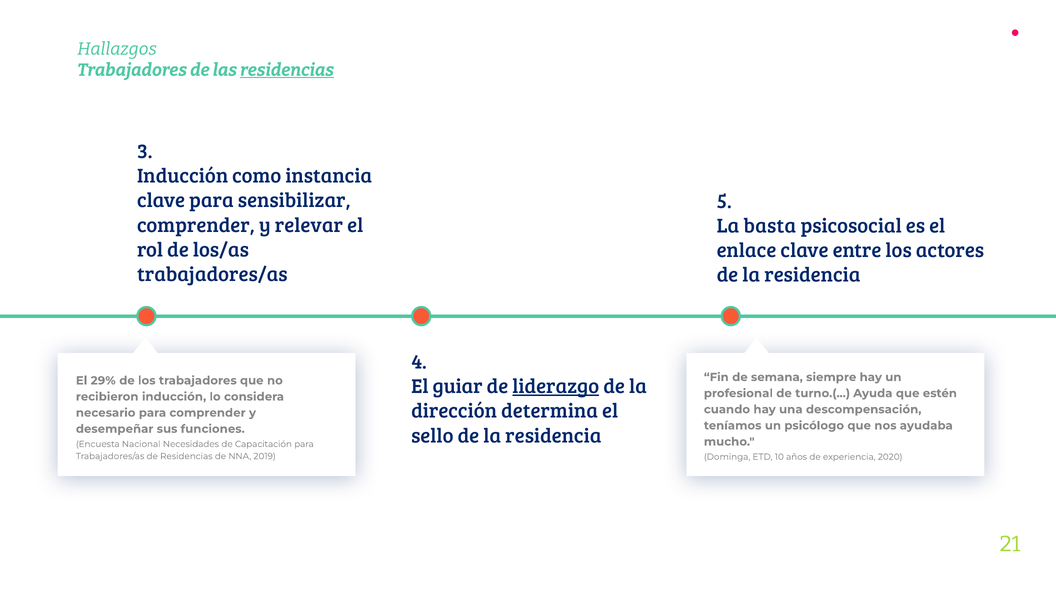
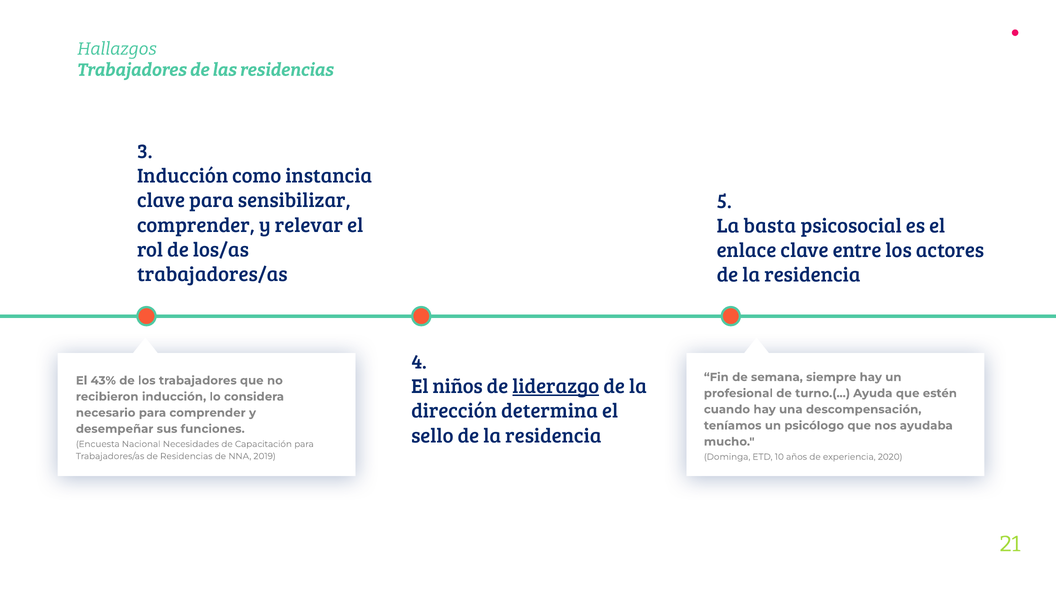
residencias underline: present -> none (287, 70)
29%: 29% -> 43% (103, 381)
guiar: guiar -> niños (458, 386)
